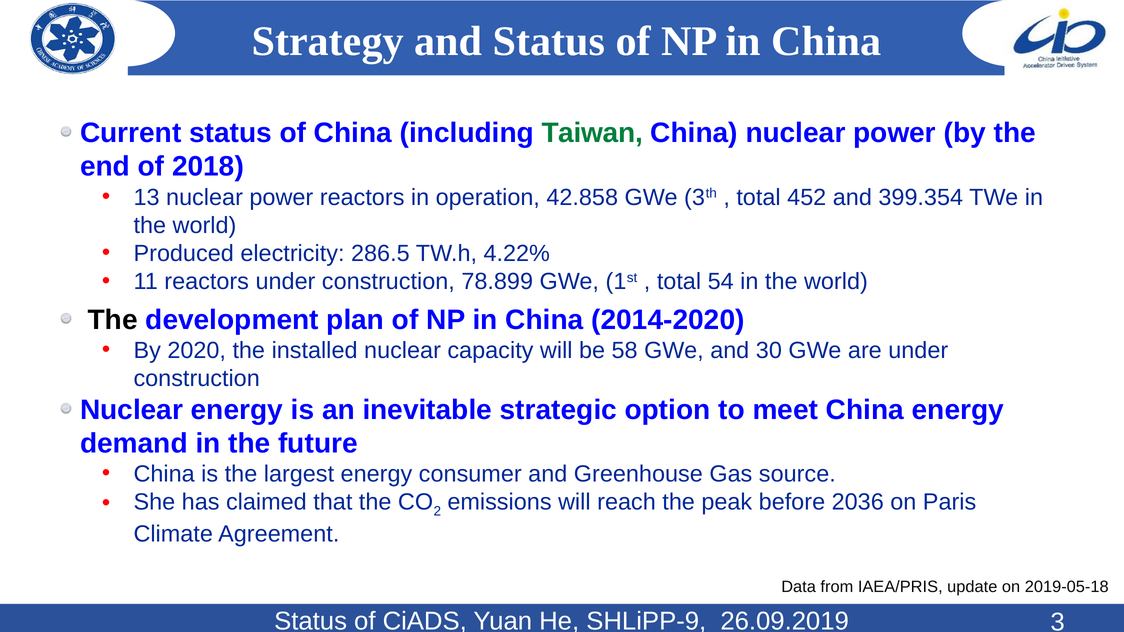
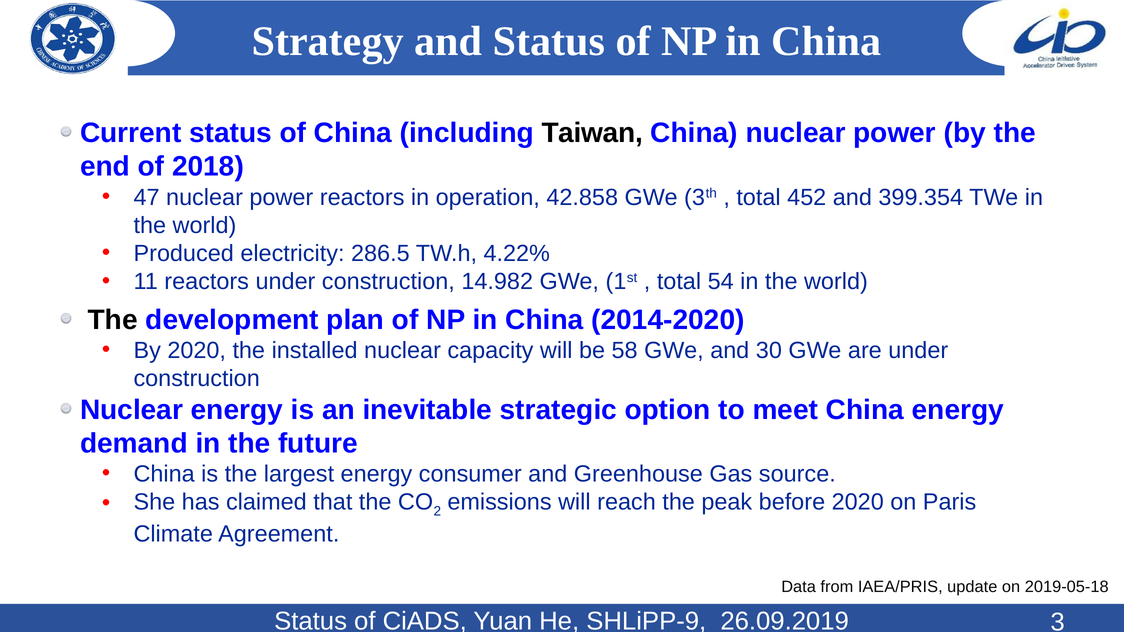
Taiwan colour: green -> black (592, 133)
13: 13 -> 47 (147, 197)
78.899: 78.899 -> 14.982 (497, 282)
before 2036: 2036 -> 2020 (858, 502)
